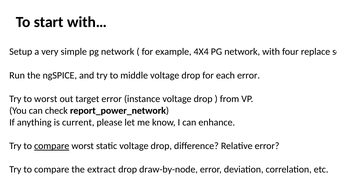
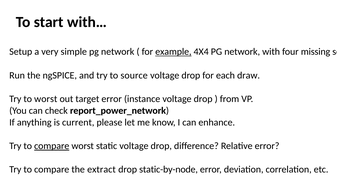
example underline: none -> present (173, 52)
replace: replace -> missing (316, 52)
to middle: middle -> source (134, 76)
each error: error -> draw (249, 76)
draw-by-node: draw-by-node -> static-by-node (169, 170)
